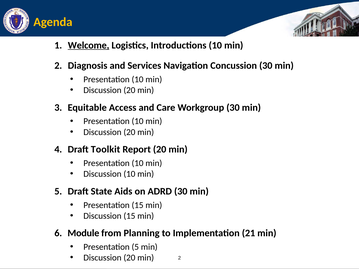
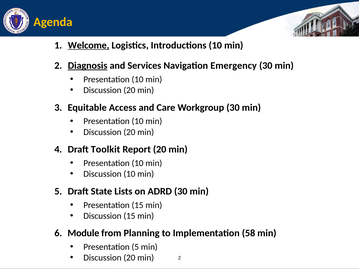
Diagnosis underline: none -> present (88, 66)
Concussion: Concussion -> Emergency (234, 66)
Aids: Aids -> Lists (123, 191)
21: 21 -> 58 (249, 233)
